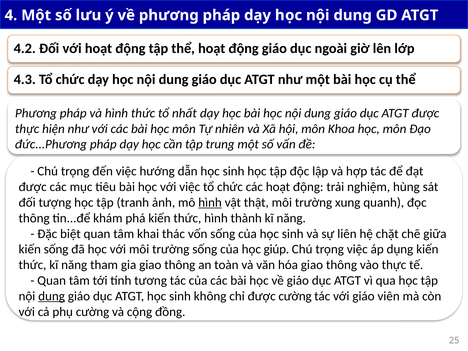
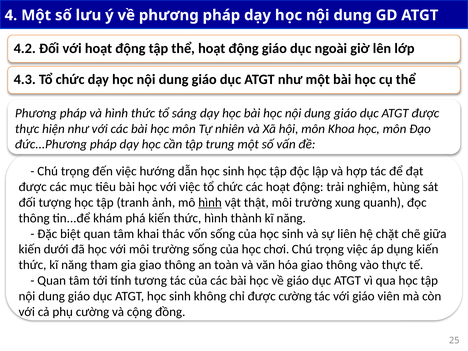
nhất: nhất -> sáng (184, 113)
kiến sống: sống -> dưới (56, 249)
giúp: giúp -> chơi (276, 249)
dung underline: present -> none (52, 296)
